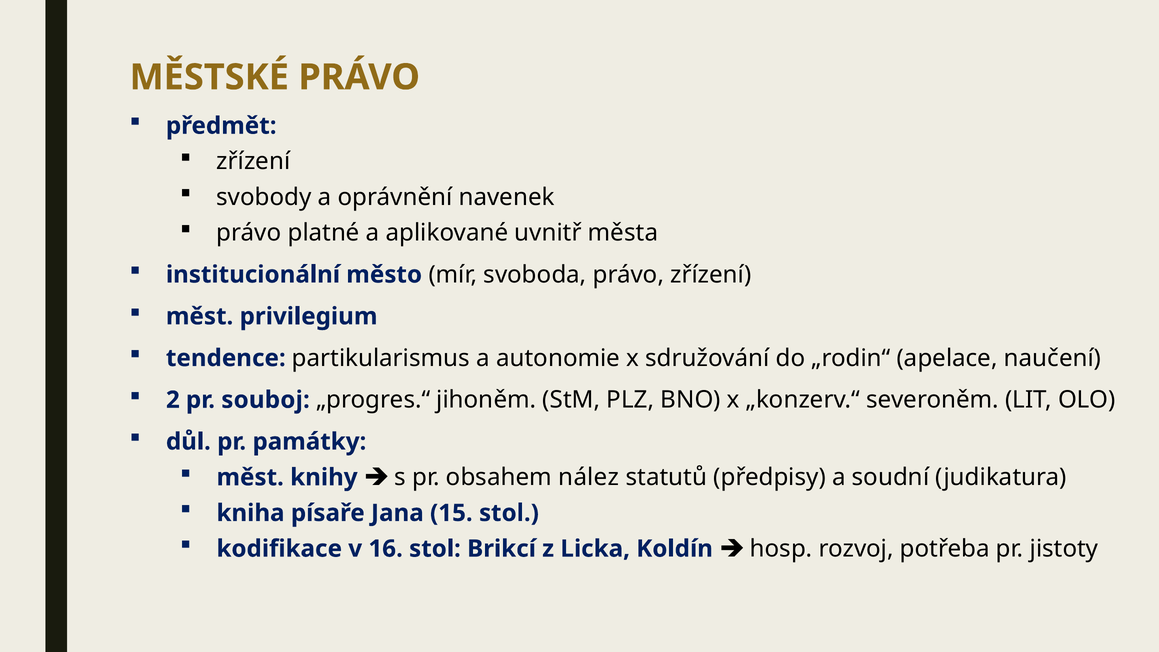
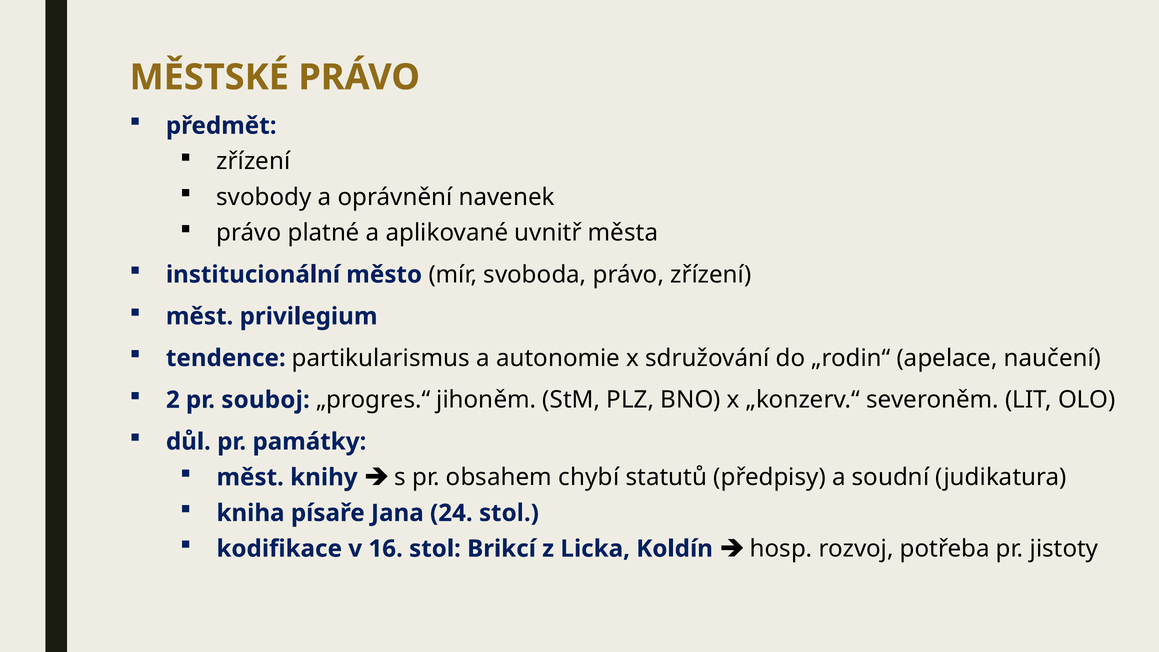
nález: nález -> chybí (589, 477)
15: 15 -> 24 (451, 513)
